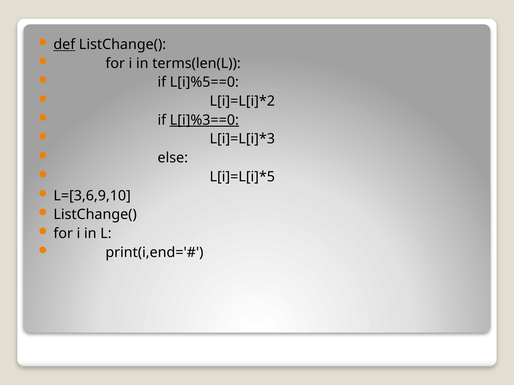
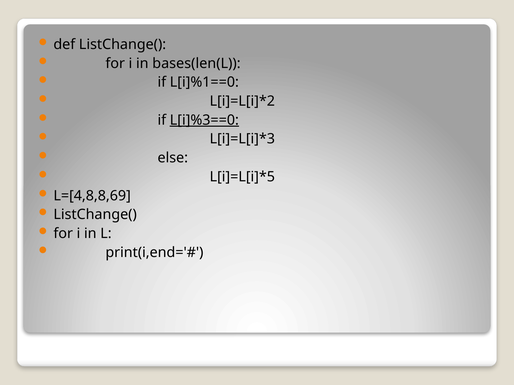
def underline: present -> none (64, 45)
terms(len(L: terms(len(L -> bases(len(L (196, 63)
L[i]%5==0: L[i]%5==0 -> L[i]%1==0 (204, 82)
L=[3,6,9,10: L=[3,6,9,10 -> L=[4,8,8,69 (92, 196)
